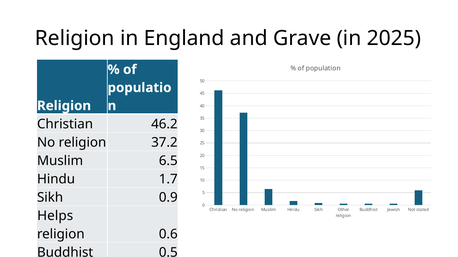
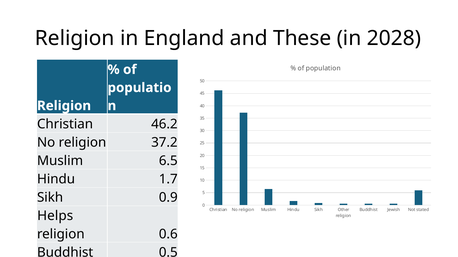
Grave: Grave -> These (302, 38)
2025: 2025 -> 2028 (394, 38)
